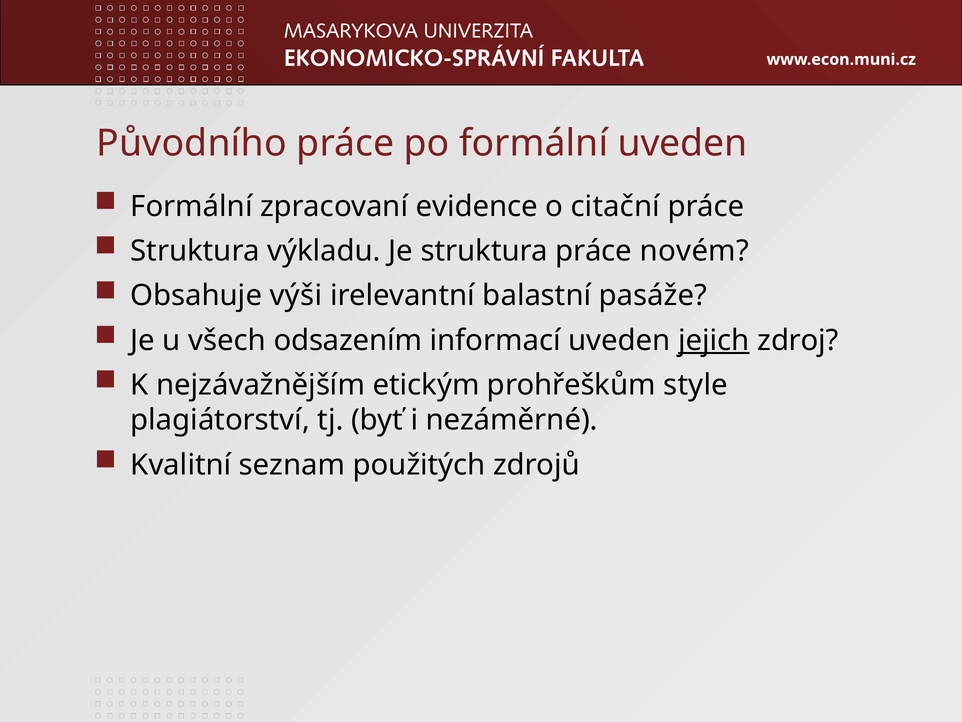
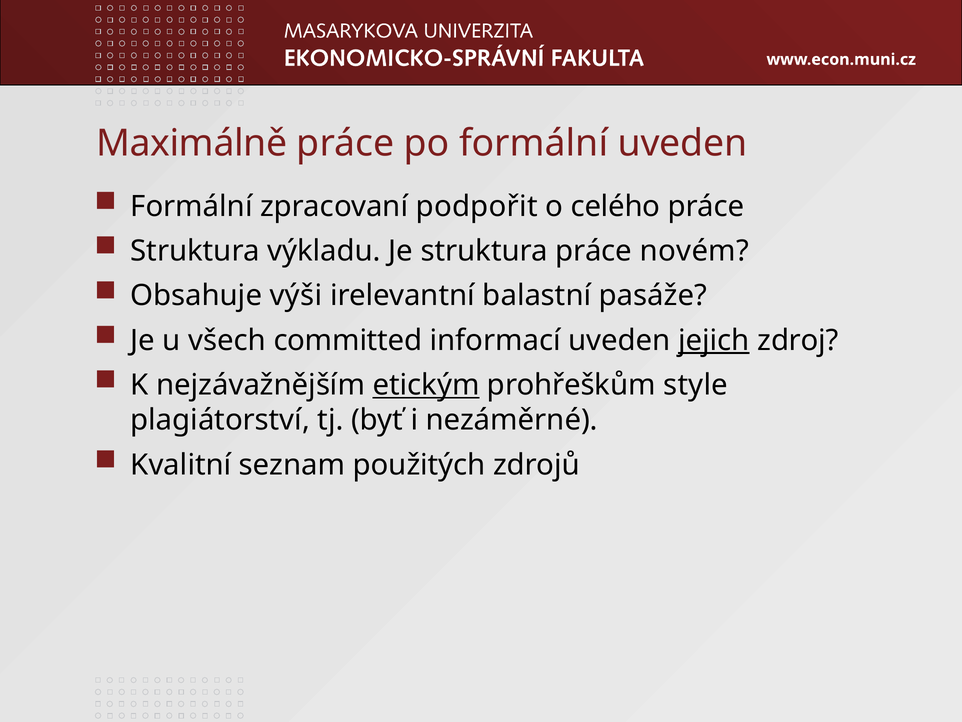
Původního: Původního -> Maximálně (192, 143)
evidence: evidence -> podpořit (477, 206)
citační: citační -> celého (616, 206)
odsazením: odsazením -> committed (348, 340)
etickým underline: none -> present (426, 385)
